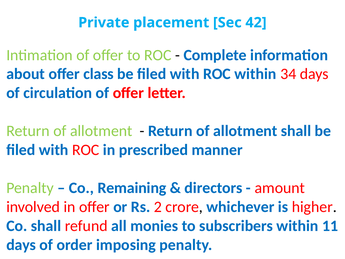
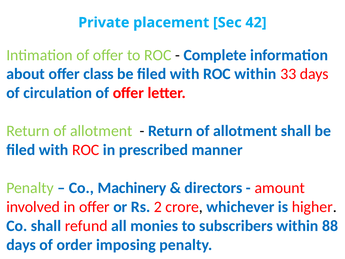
34: 34 -> 33 (288, 74)
Remaining: Remaining -> Machinery (132, 188)
11: 11 -> 88 (330, 226)
